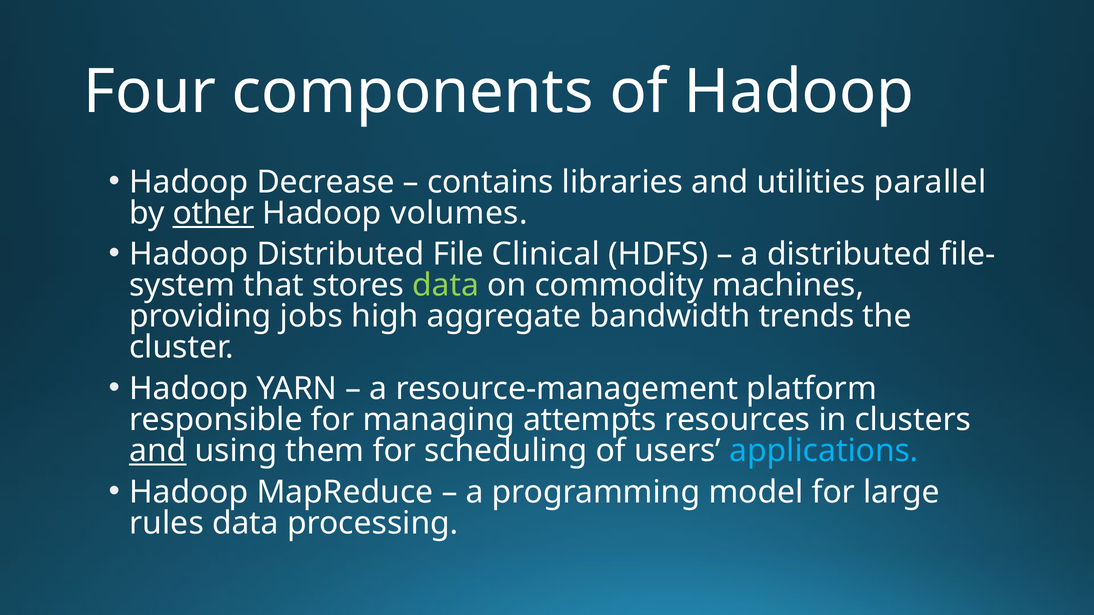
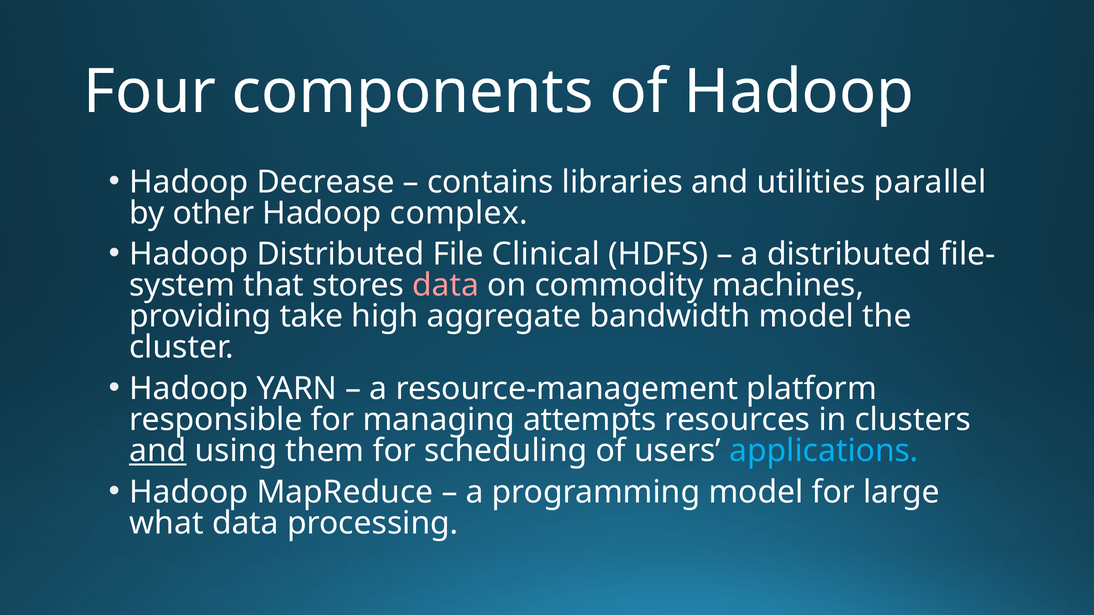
other underline: present -> none (213, 213)
volumes: volumes -> complex (459, 213)
data colour: light green -> pink (446, 286)
jobs: jobs -> take (311, 317)
bandwidth trends: trends -> model (806, 317)
rules: rules -> what (166, 523)
